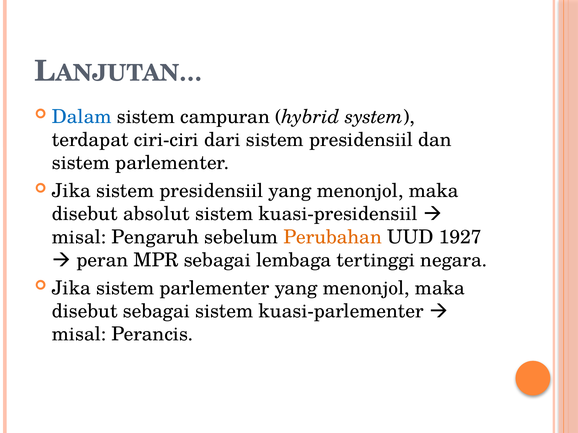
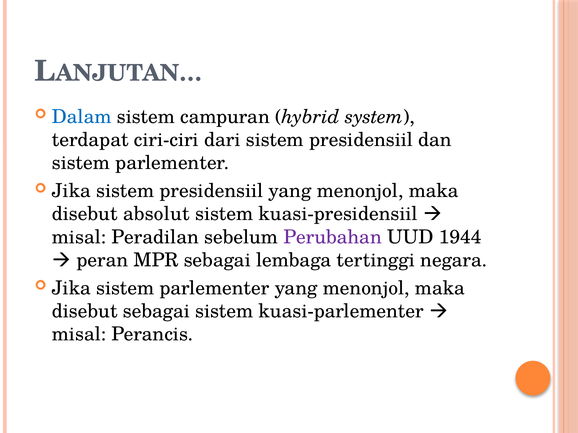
Pengaruh: Pengaruh -> Peradilan (155, 237)
Perubahan colour: orange -> purple (333, 237)
1927: 1927 -> 1944 (460, 237)
